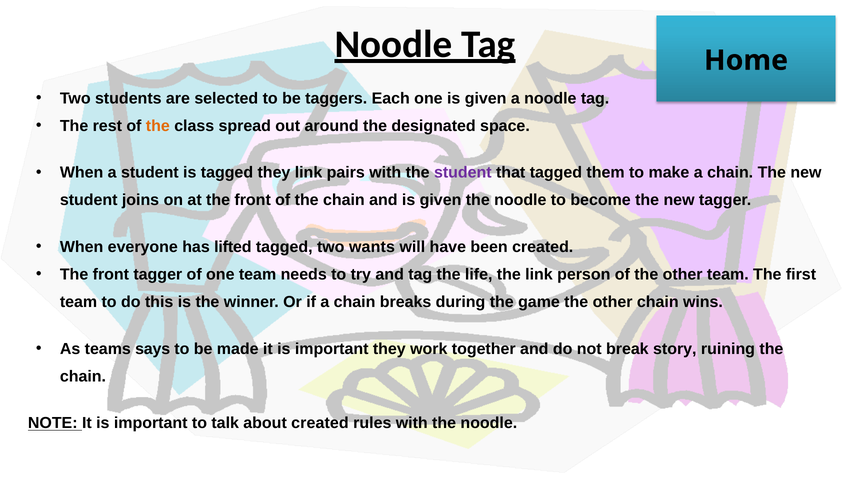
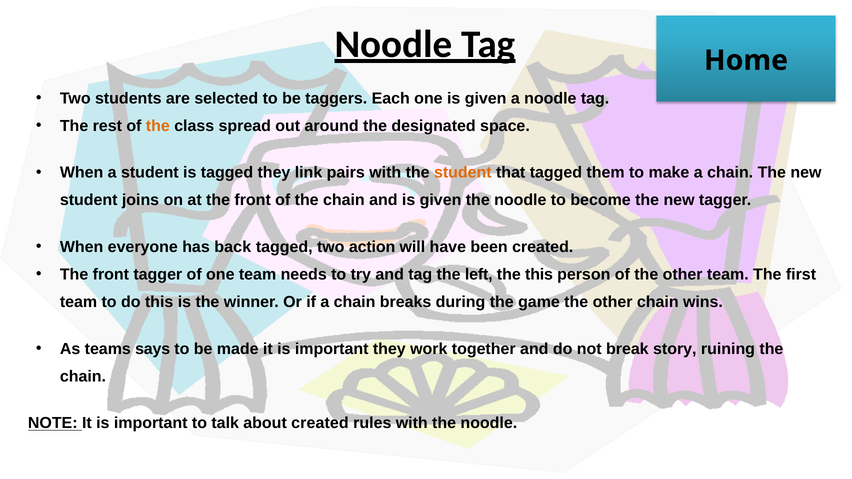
student colour: purple -> orange (463, 173)
lifted: lifted -> back (233, 247)
wants: wants -> action (372, 247)
life: life -> left (479, 275)
the link: link -> this (539, 275)
